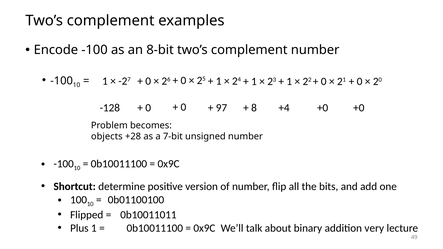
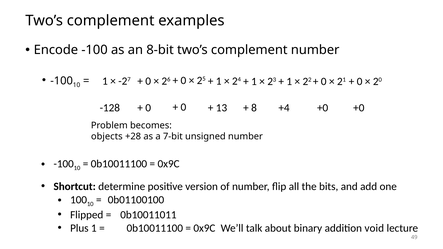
97: 97 -> 13 (222, 108)
very: very -> void (374, 228)
